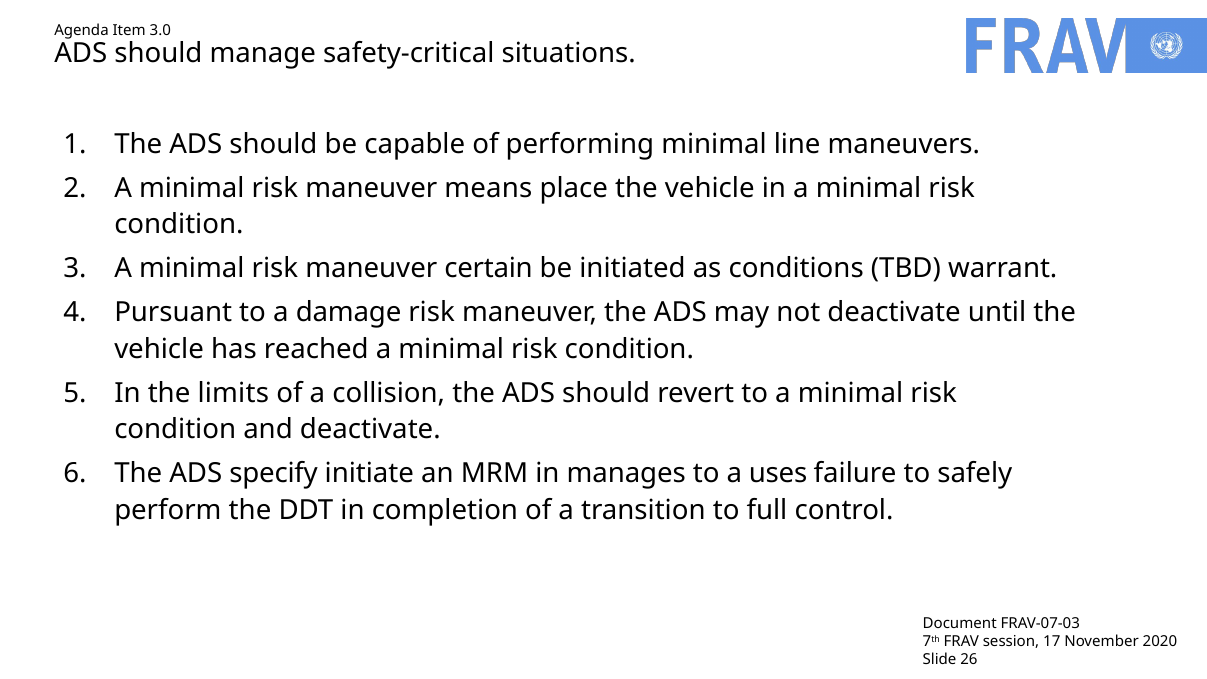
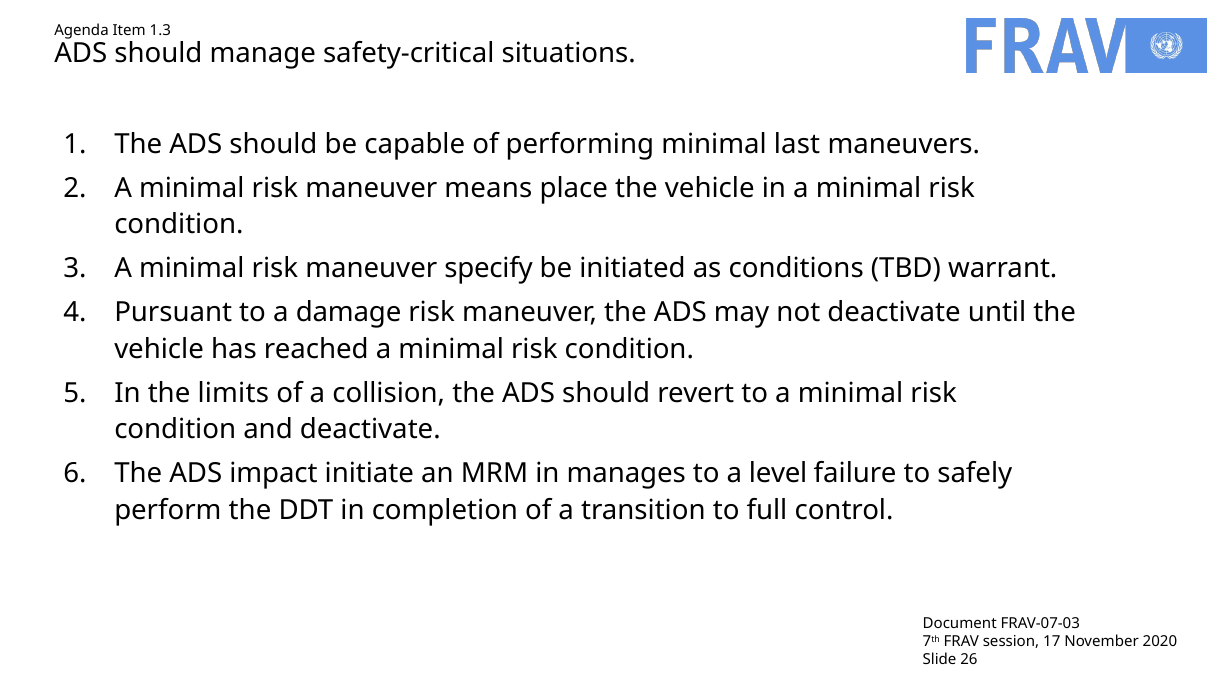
3.0: 3.0 -> 1.3 (160, 31)
line: line -> last (797, 144)
certain: certain -> specify (489, 269)
specify: specify -> impact (274, 473)
uses: uses -> level (778, 473)
